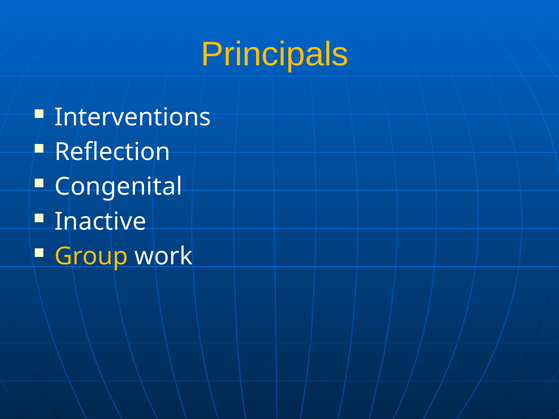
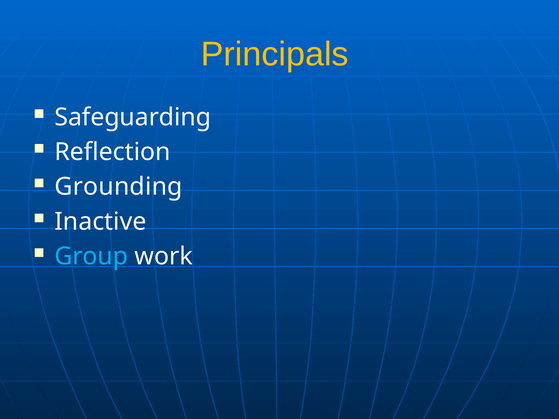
Interventions: Interventions -> Safeguarding (133, 117)
Congenital: Congenital -> Grounding (119, 187)
Group colour: yellow -> light blue (91, 256)
